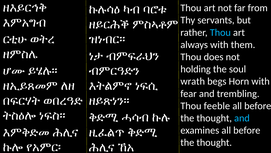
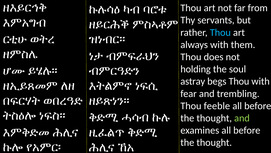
wrath: wrath -> astray (193, 81)
begs Horn: Horn -> Thou (239, 81)
and colour: light blue -> light green (242, 118)
